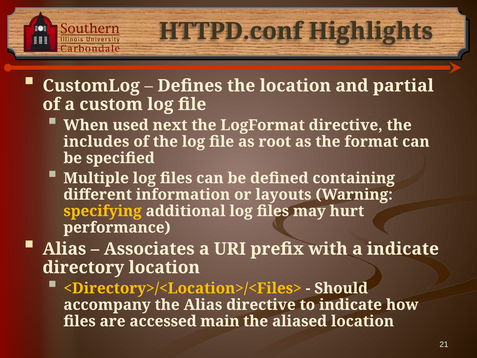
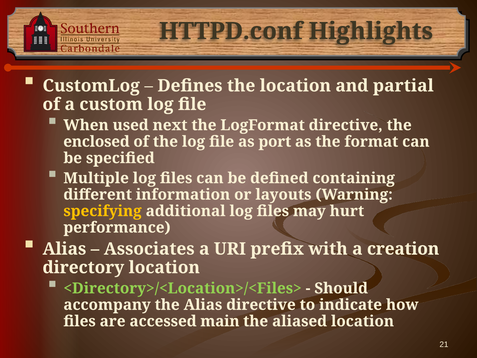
includes: includes -> enclosed (97, 142)
root: root -> port (275, 142)
a indicate: indicate -> creation (403, 249)
<Directory>/<Location>/<Files> colour: yellow -> light green (183, 288)
